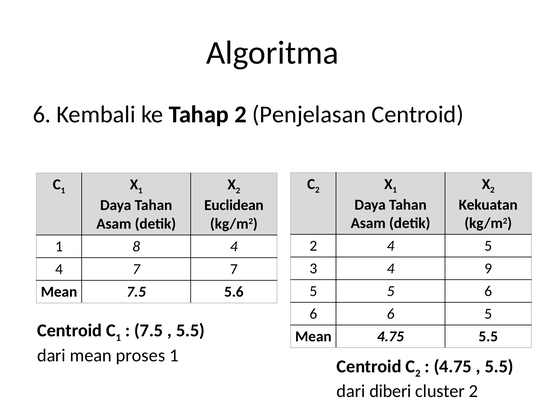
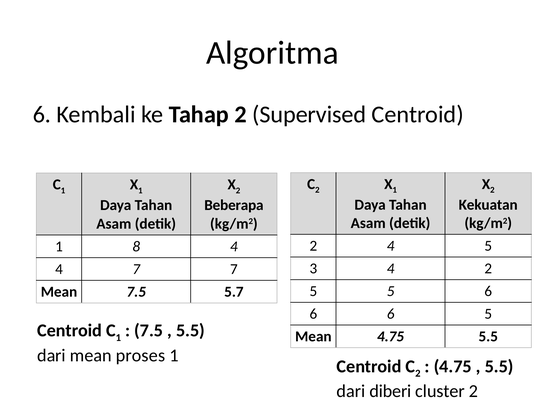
Penjelasan: Penjelasan -> Supervised (309, 114)
Euclidean: Euclidean -> Beberapa (234, 205)
4 9: 9 -> 2 (488, 268)
5.6: 5.6 -> 5.7 (234, 292)
